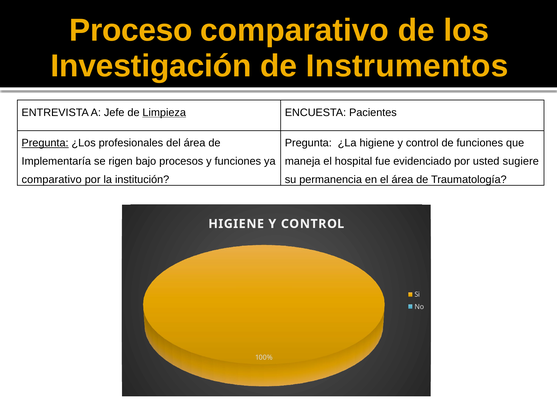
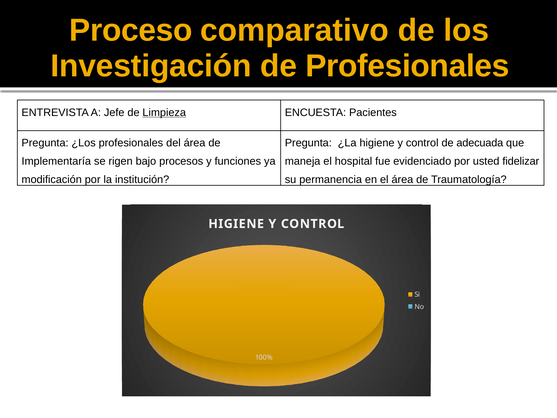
de Instrumentos: Instrumentos -> Profesionales (407, 66)
Pregunta underline: present -> none (45, 143)
funciones: funciones -> adecuada (480, 143)
sugiere: sugiere -> fidelizar (521, 161)
comparativo: comparativo -> modificación (52, 179)
